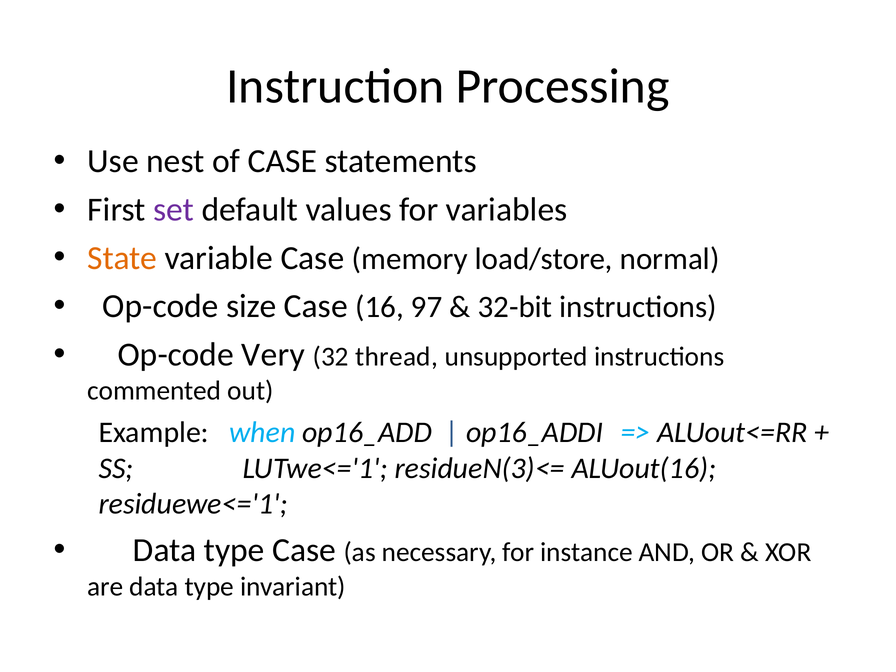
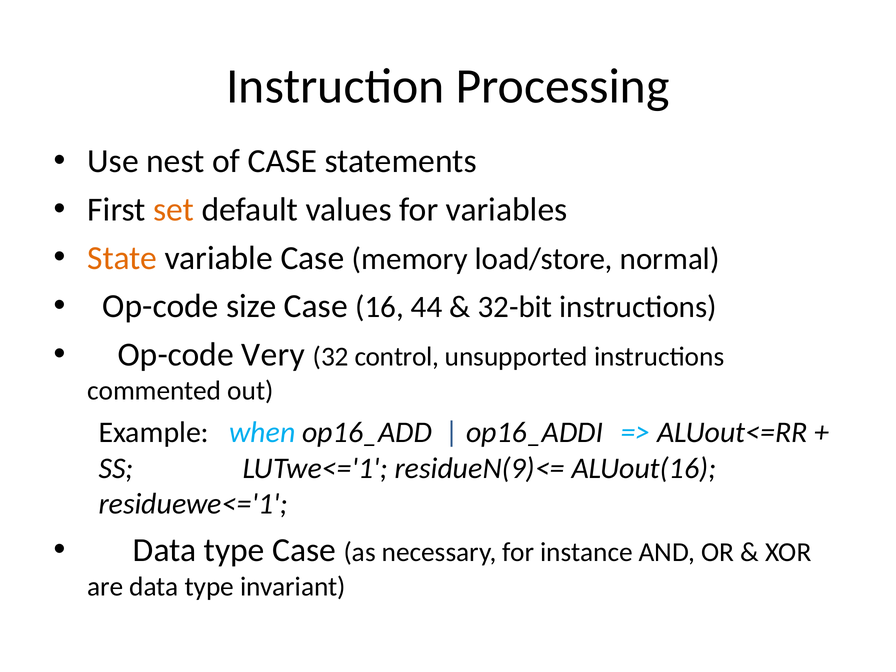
set colour: purple -> orange (174, 210)
97: 97 -> 44 (427, 307)
thread: thread -> control (397, 357)
residueN(3)<=: residueN(3)<= -> residueN(9)<= (480, 468)
